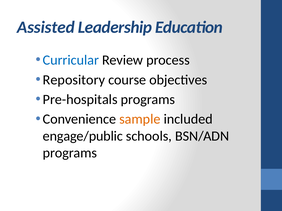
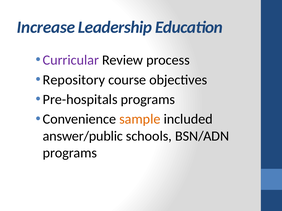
Assisted: Assisted -> Increase (46, 27)
Curricular colour: blue -> purple (71, 60)
engage/public: engage/public -> answer/public (83, 136)
